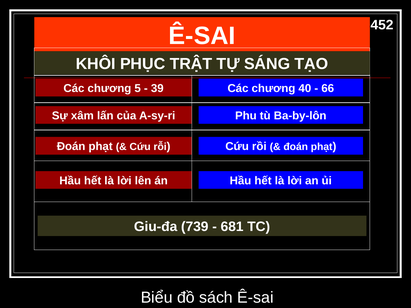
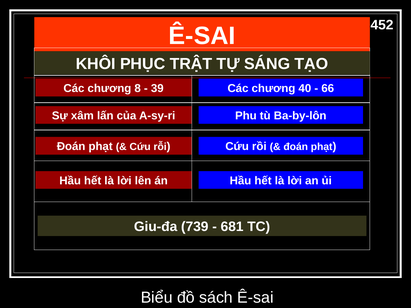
5: 5 -> 8 (138, 88)
